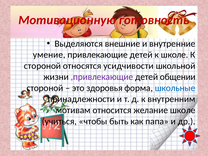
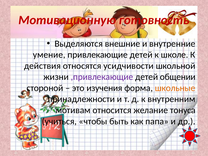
стороной: стороной -> действия (42, 66)
здоровья: здоровья -> изучения (104, 88)
школьные colour: blue -> orange (175, 88)
желание школе: школе -> тонуса (183, 110)
